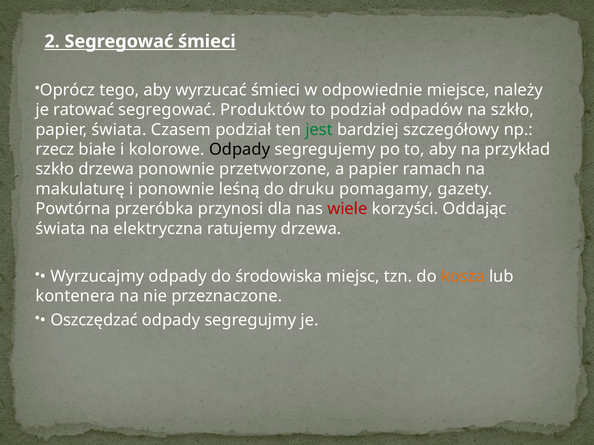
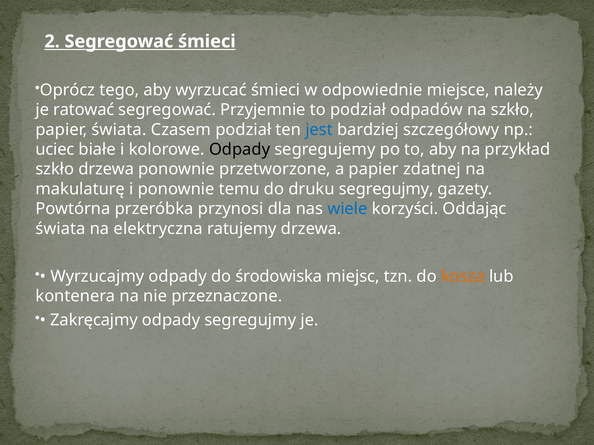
Produktów: Produktów -> Przyjemnie (263, 110)
jest colour: green -> blue (319, 130)
rzecz: rzecz -> uciec (55, 150)
ramach: ramach -> zdatnej (432, 169)
leśną: leśną -> temu (239, 189)
druku pomagamy: pomagamy -> segregujmy (386, 189)
wiele colour: red -> blue (347, 209)
Oszczędzać: Oszczędzać -> Zakręcajmy (94, 320)
